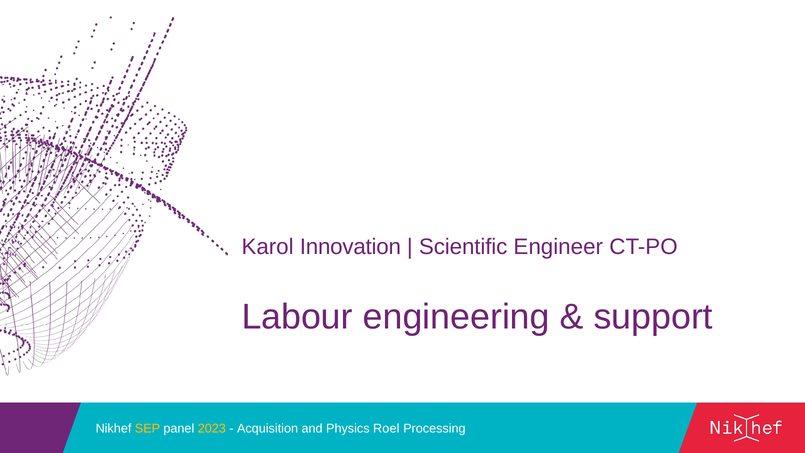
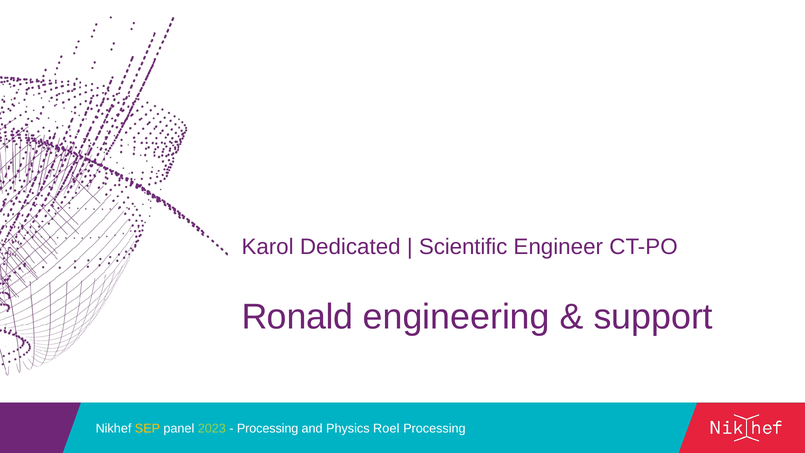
Innovation: Innovation -> Dedicated (350, 247)
Labour: Labour -> Ronald (297, 317)
2023 colour: yellow -> light green (212, 428)
Acquisition: Acquisition -> Processing (268, 428)
